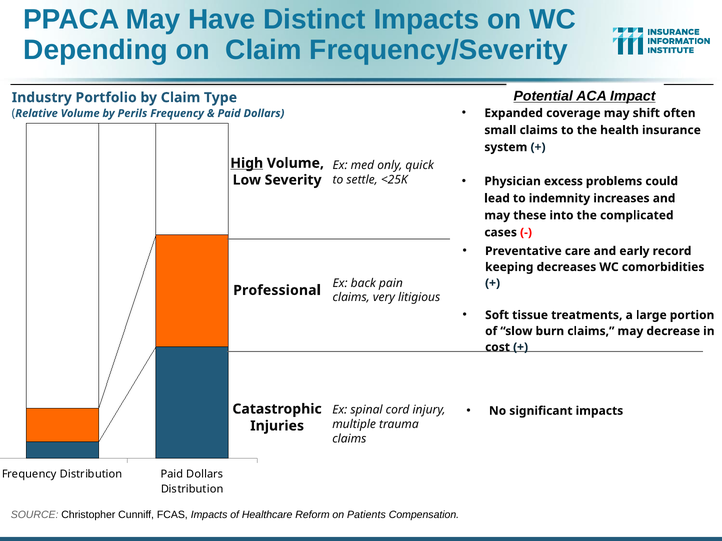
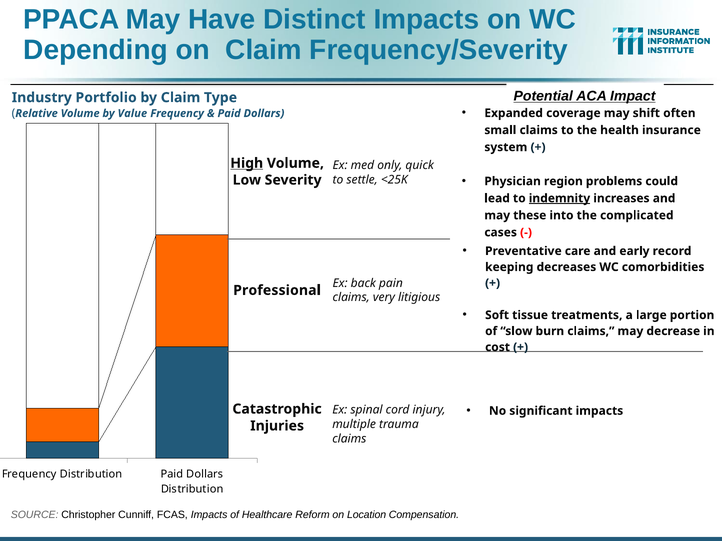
Perils: Perils -> Value (132, 113)
excess: excess -> region (563, 181)
indemnity underline: none -> present (559, 198)
Patients: Patients -> Location (367, 515)
